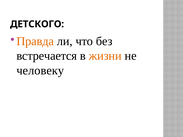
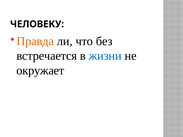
ДЕТСКОГО: ДЕТСКОГО -> ЧЕЛОВЕКУ (37, 24)
жизни colour: orange -> blue (105, 56)
человеку: человеку -> окружает (40, 71)
